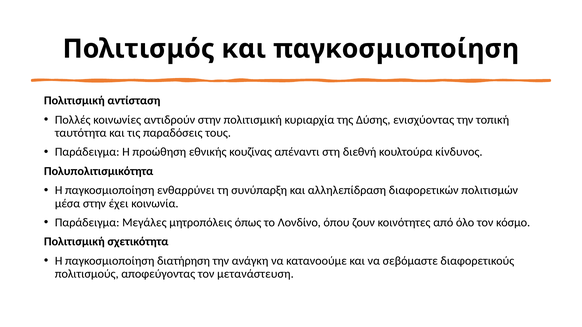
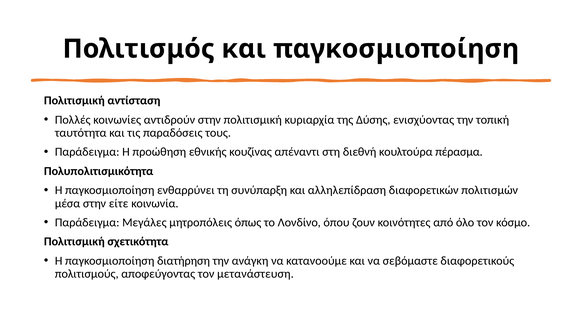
κίνδυνος: κίνδυνος -> πέρασμα (459, 152)
έχει: έχει -> είτε (119, 204)
